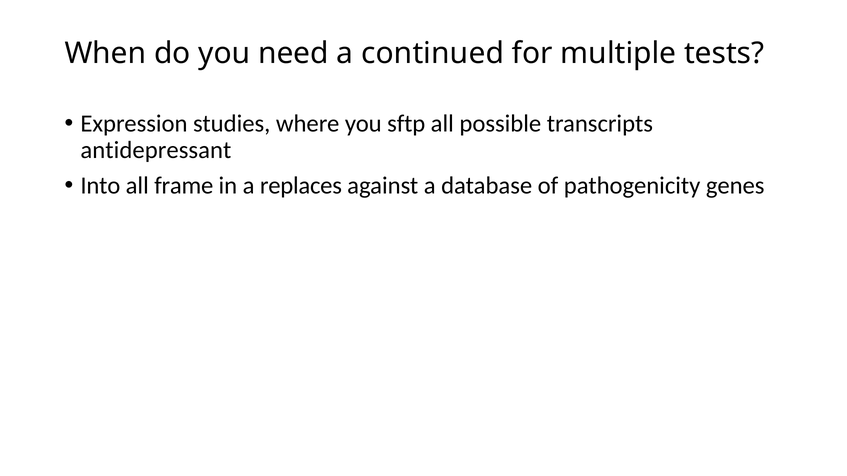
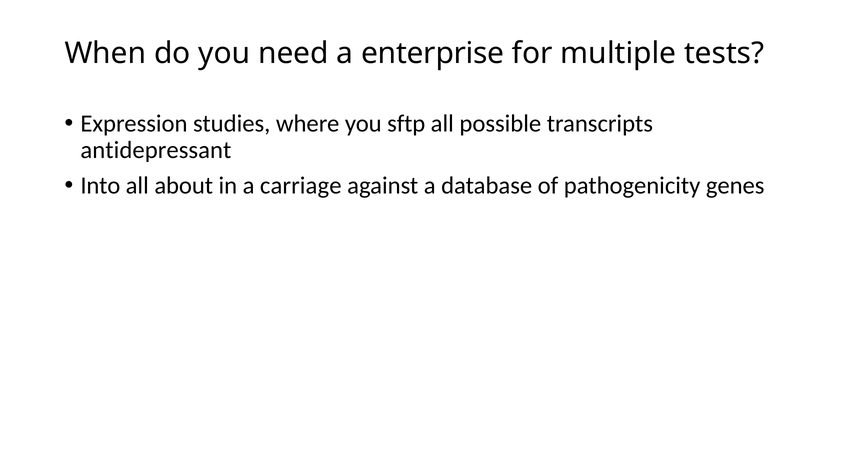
continued: continued -> enterprise (433, 53)
frame: frame -> about (184, 186)
replaces: replaces -> carriage (301, 186)
